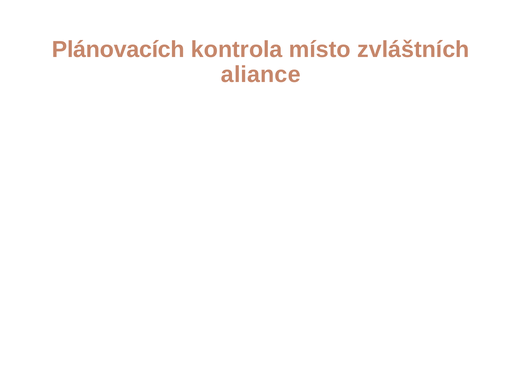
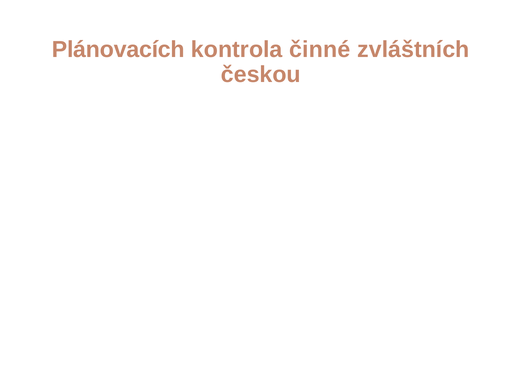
místo: místo -> činné (320, 50)
aliance: aliance -> českou (261, 75)
